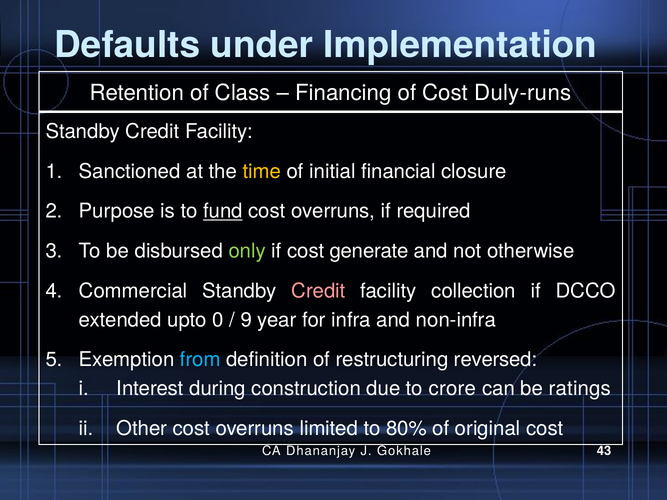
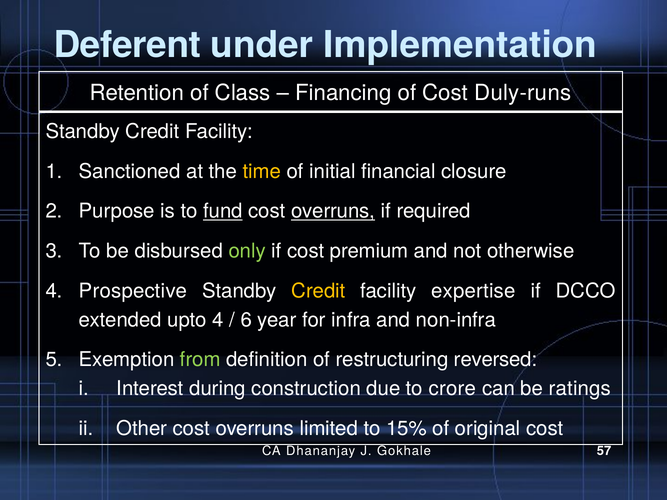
Defaults: Defaults -> Deferent (127, 45)
overruns underline: none -> present (333, 211)
generate: generate -> premium (369, 251)
Commercial: Commercial -> Prospective (133, 291)
Credit colour: pink -> yellow (318, 291)
collection: collection -> expertise (473, 291)
upto 0: 0 -> 4 (218, 320)
9: 9 -> 6 (246, 320)
from colour: light blue -> light green (200, 360)
80%: 80% -> 15% (406, 429)
43: 43 -> 57 (604, 451)
